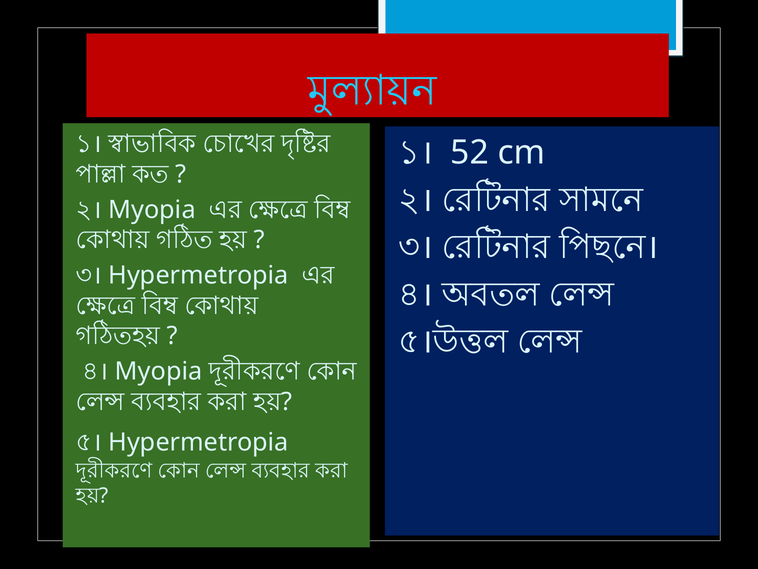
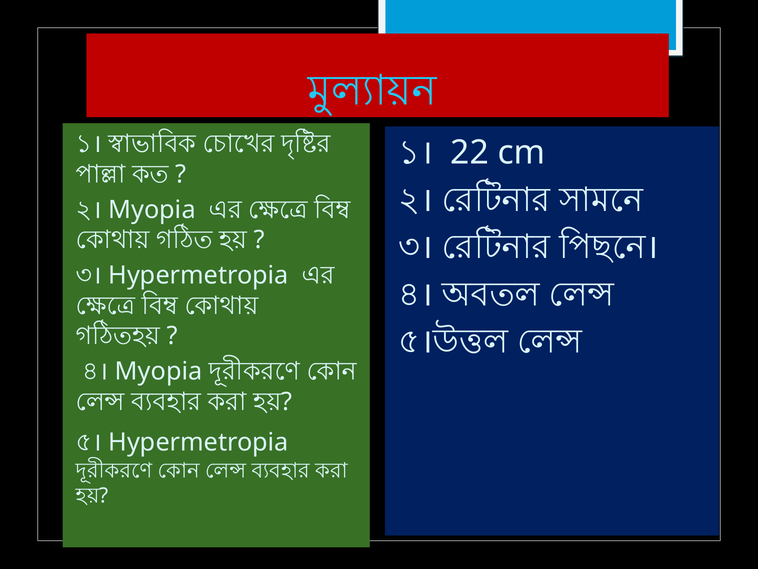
52: 52 -> 22 (470, 153)
